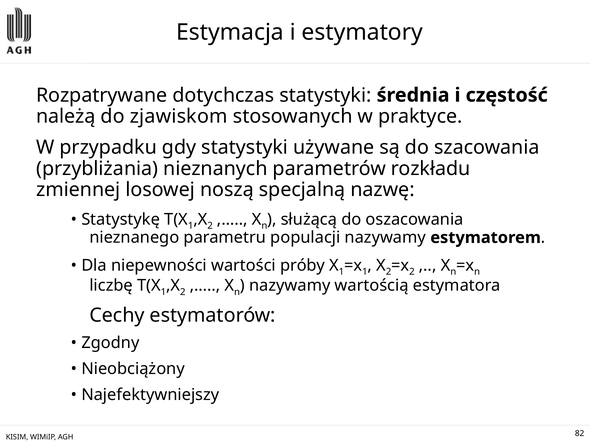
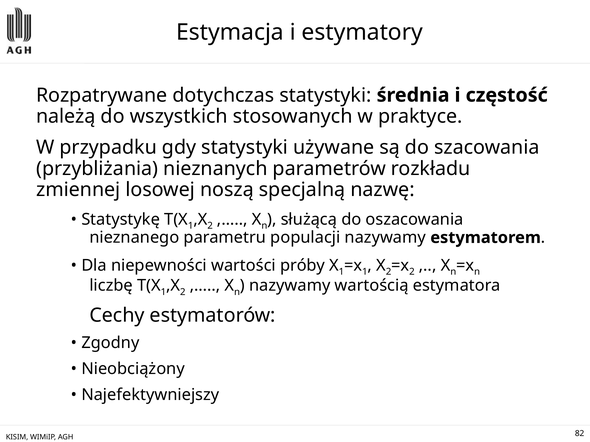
zjawiskom: zjawiskom -> wszystkich (179, 117)
